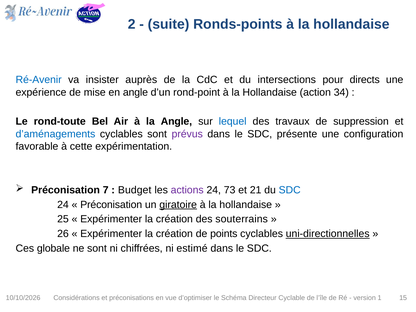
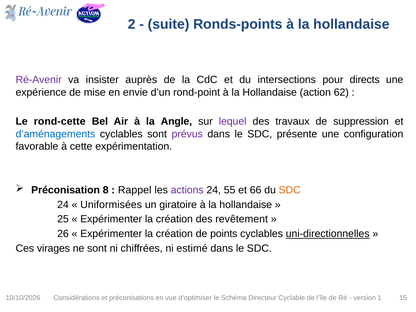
Ré-Avenir colour: blue -> purple (39, 80)
en angle: angle -> envie (135, 92)
34: 34 -> 62 (341, 92)
rond-toute: rond-toute -> rond-cette (60, 121)
lequel colour: blue -> purple (233, 121)
7: 7 -> 8 (106, 190)
Budget: Budget -> Rappel (135, 190)
73: 73 -> 55 (230, 190)
21: 21 -> 66 (256, 190)
SDC colour: blue -> orange (290, 190)
Préconisation: Préconisation -> Uniformisées (111, 205)
giratoire underline: present -> none (178, 205)
souterrains: souterrains -> revêtement (242, 219)
globale: globale -> virages (53, 248)
